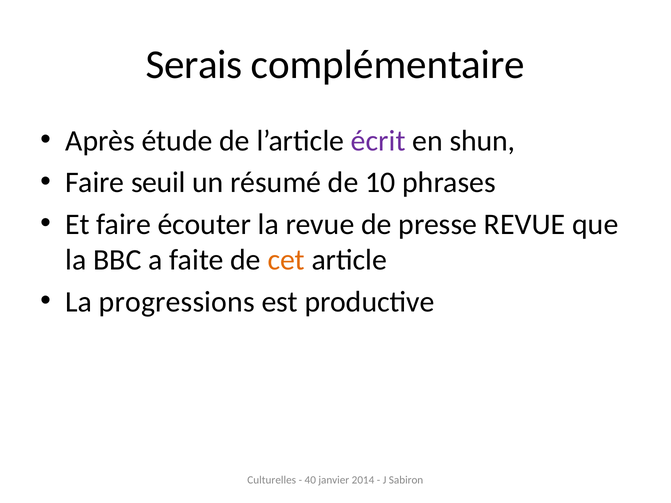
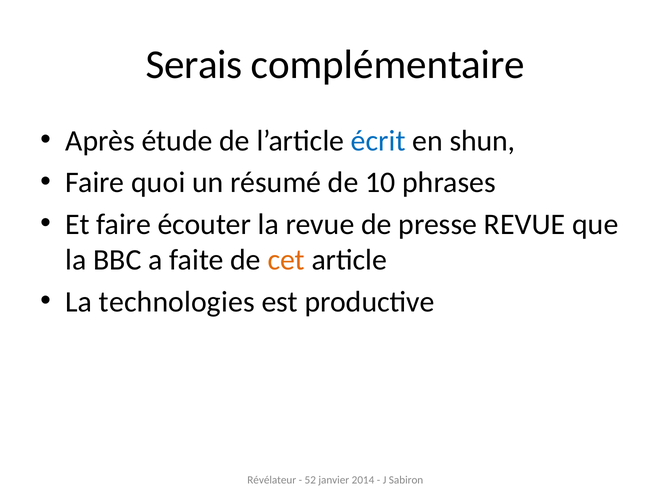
écrit colour: purple -> blue (378, 141)
seuil: seuil -> quoi (158, 183)
progressions: progressions -> technologies (177, 302)
Culturelles: Culturelles -> Révélateur (272, 480)
40: 40 -> 52 (310, 480)
